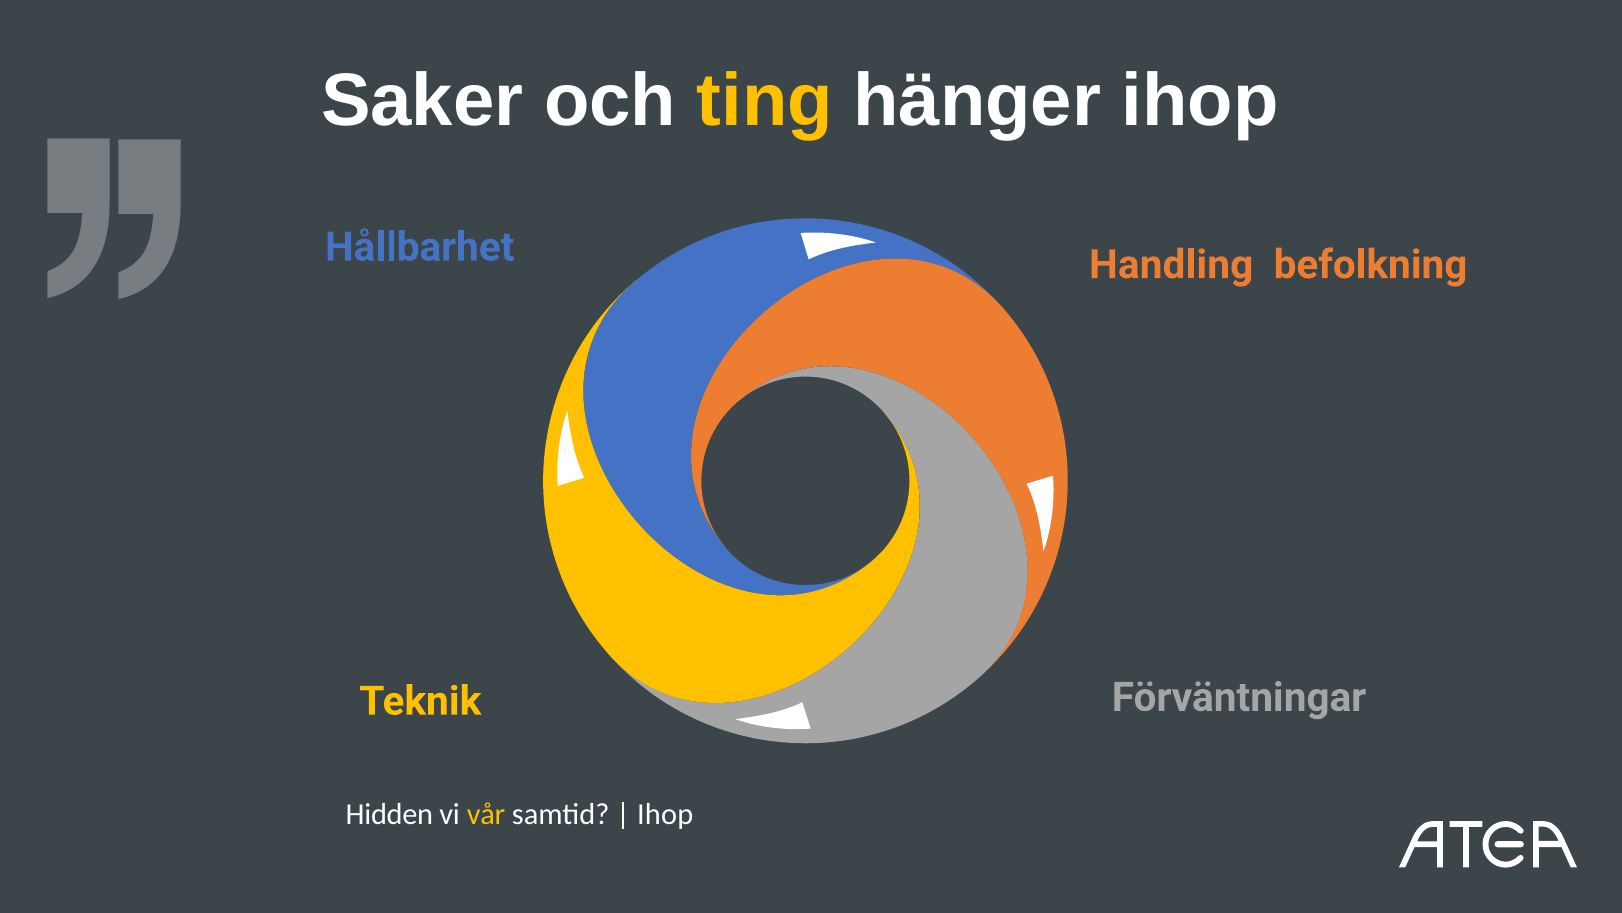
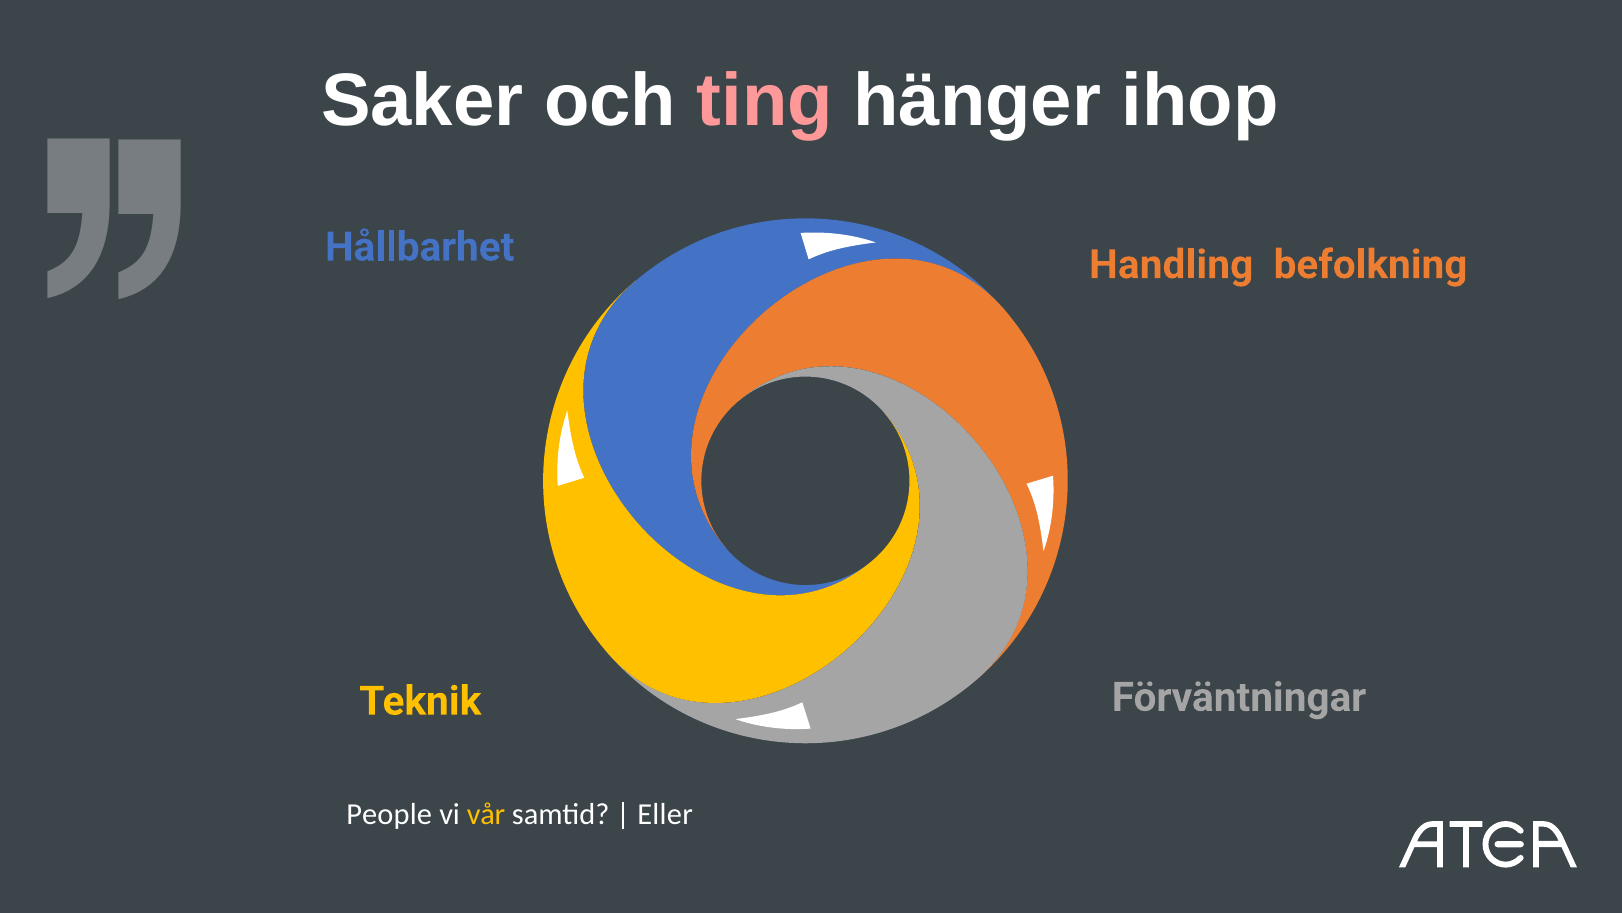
ting colour: yellow -> pink (765, 101)
Hidden: Hidden -> People (389, 814)
Ihop: Ihop -> Eller (665, 814)
